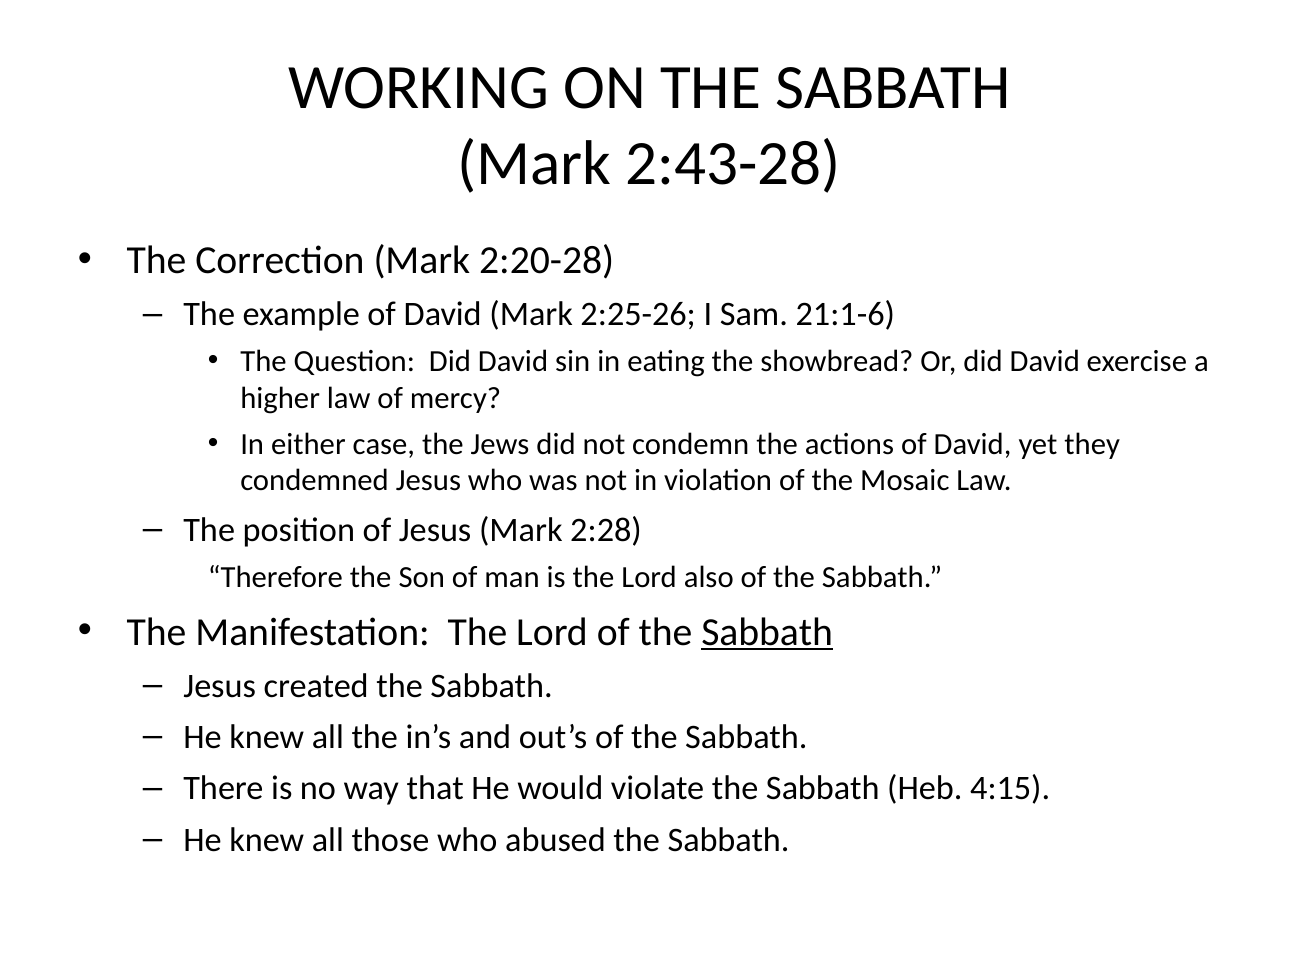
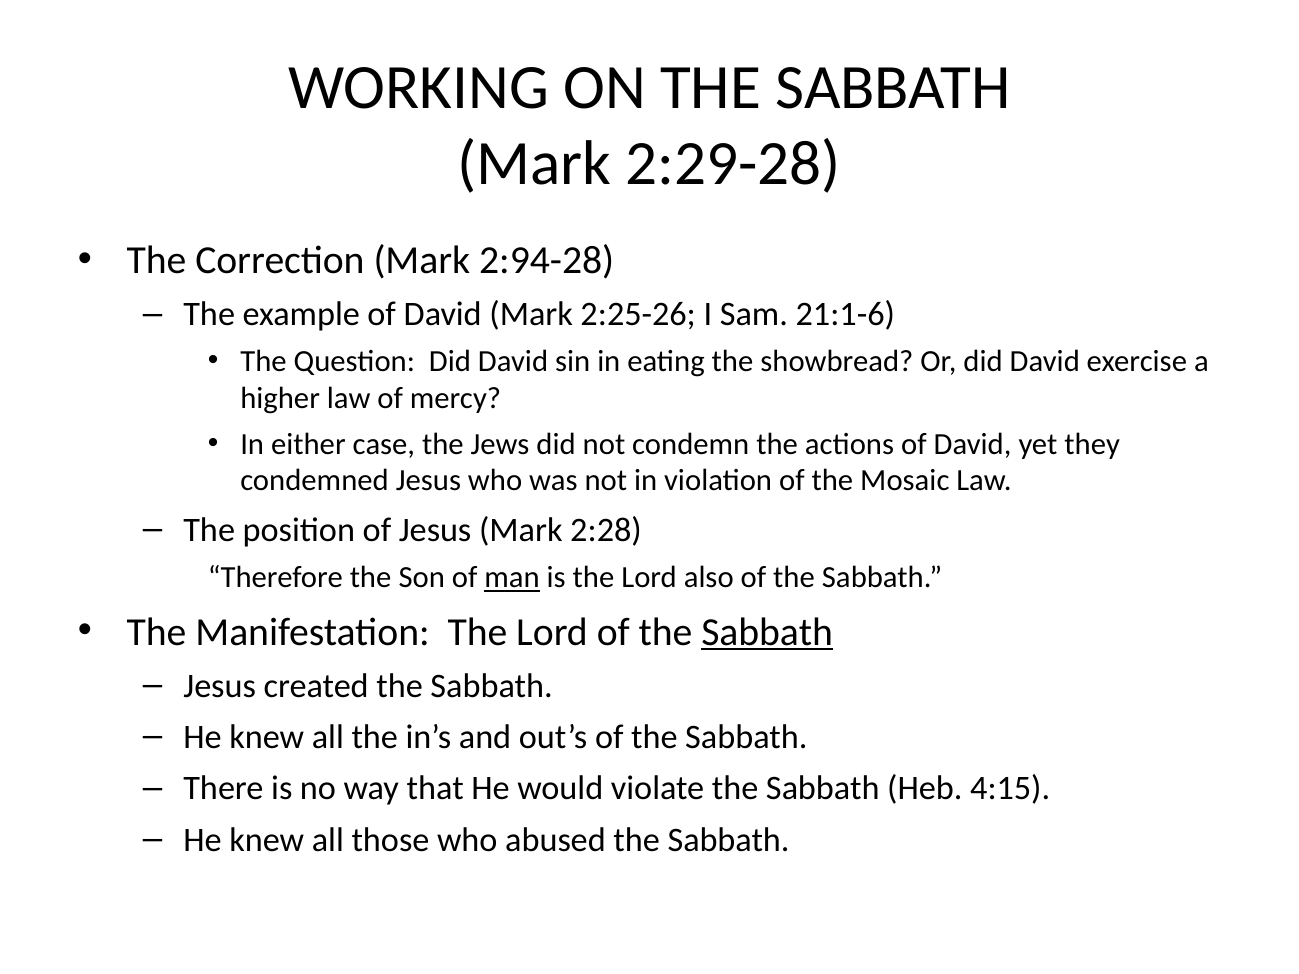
2:43-28: 2:43-28 -> 2:29-28 (733, 164)
2:20-28: 2:20-28 -> 2:94-28 (547, 260)
man underline: none -> present (512, 578)
